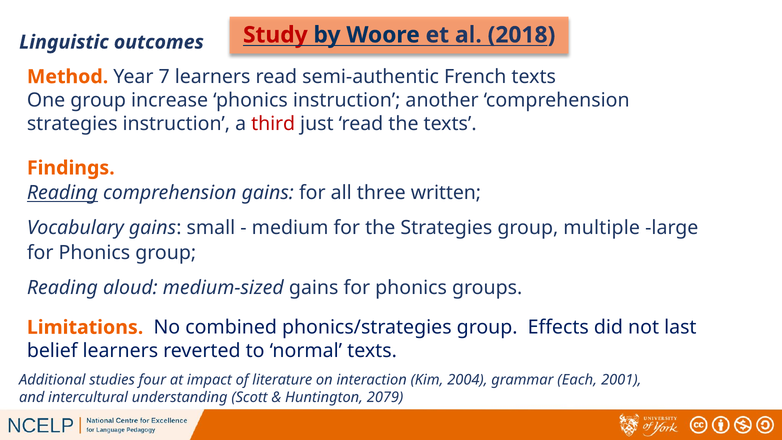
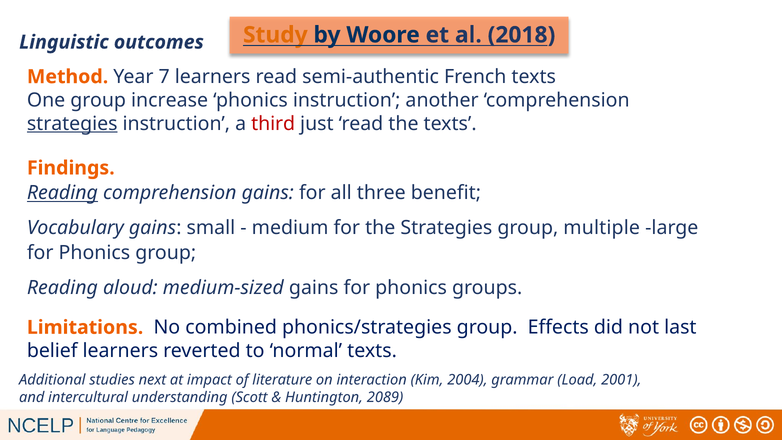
Study colour: red -> orange (275, 35)
strategies underline: none -> present (72, 124)
written: written -> benefit (446, 193)
four: four -> next (152, 380)
Each: Each -> Load (577, 380)
2079: 2079 -> 2089 (385, 397)
